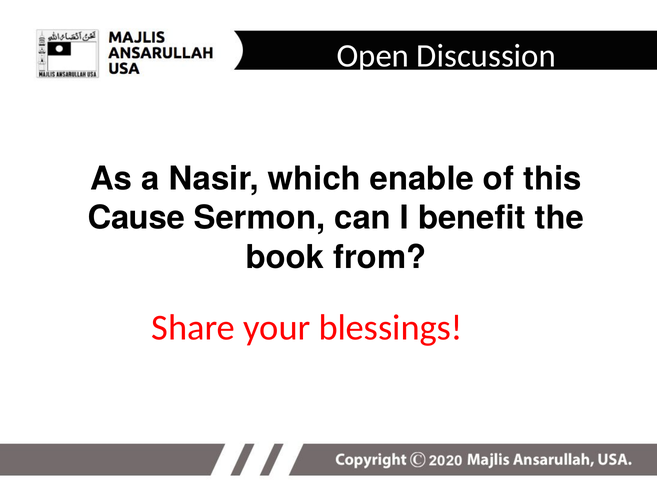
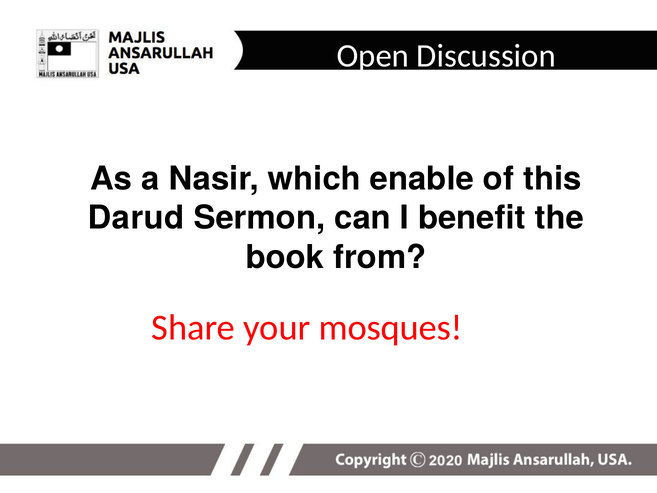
Cause: Cause -> Darud (136, 218)
blessings: blessings -> mosques (391, 327)
